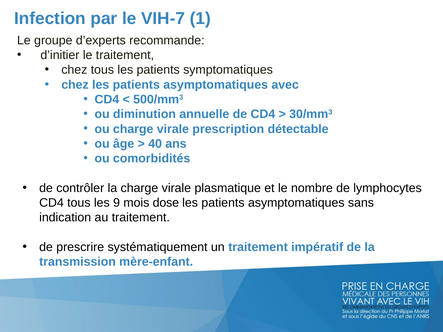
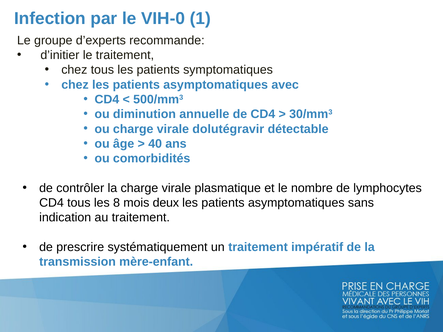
VIH-7: VIH-7 -> VIH-0 (163, 18)
prescription: prescription -> dolutégravir (228, 129)
9: 9 -> 8 (117, 203)
dose: dose -> deux (166, 203)
